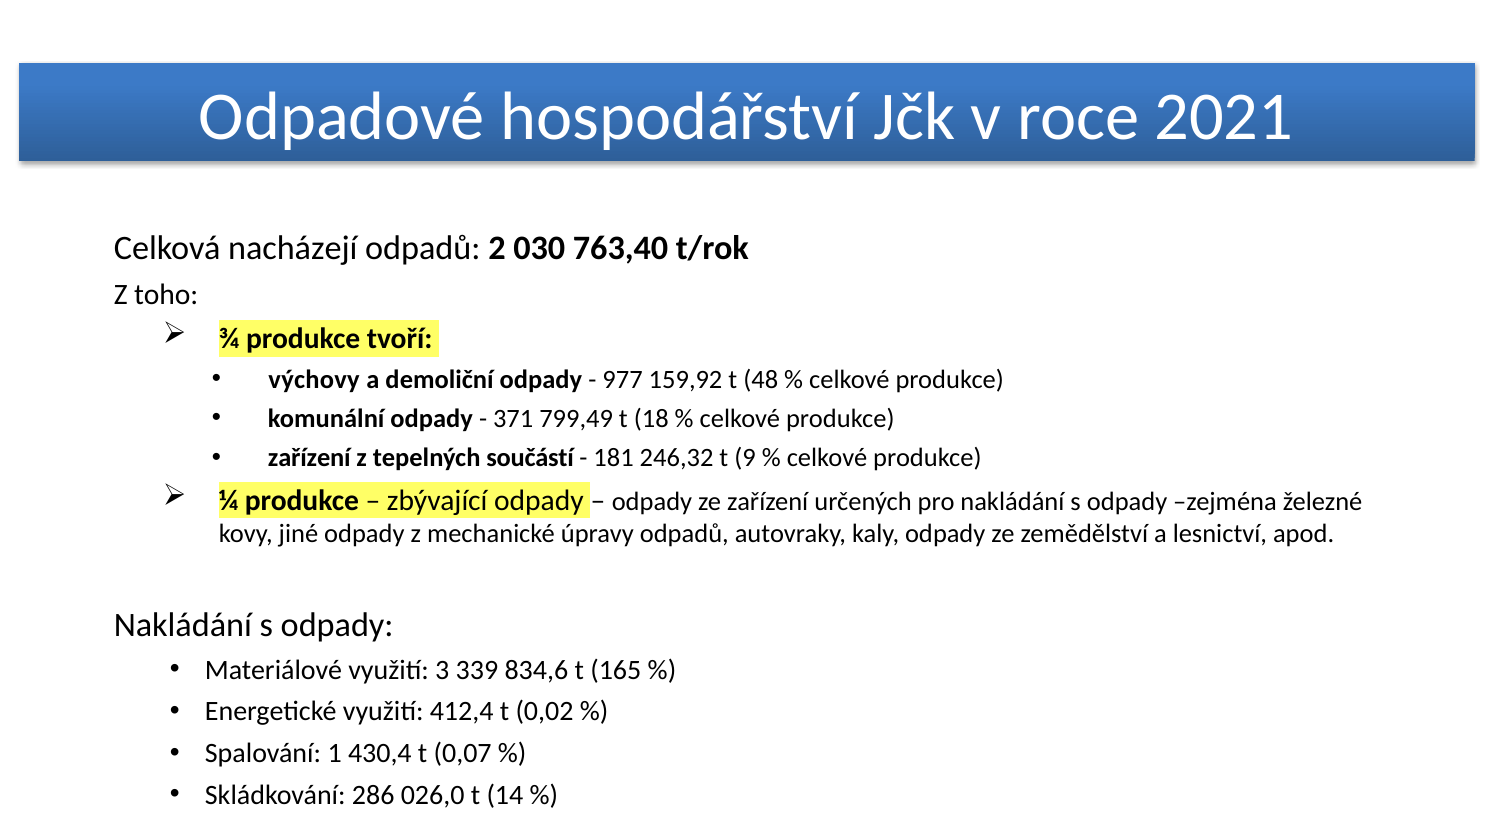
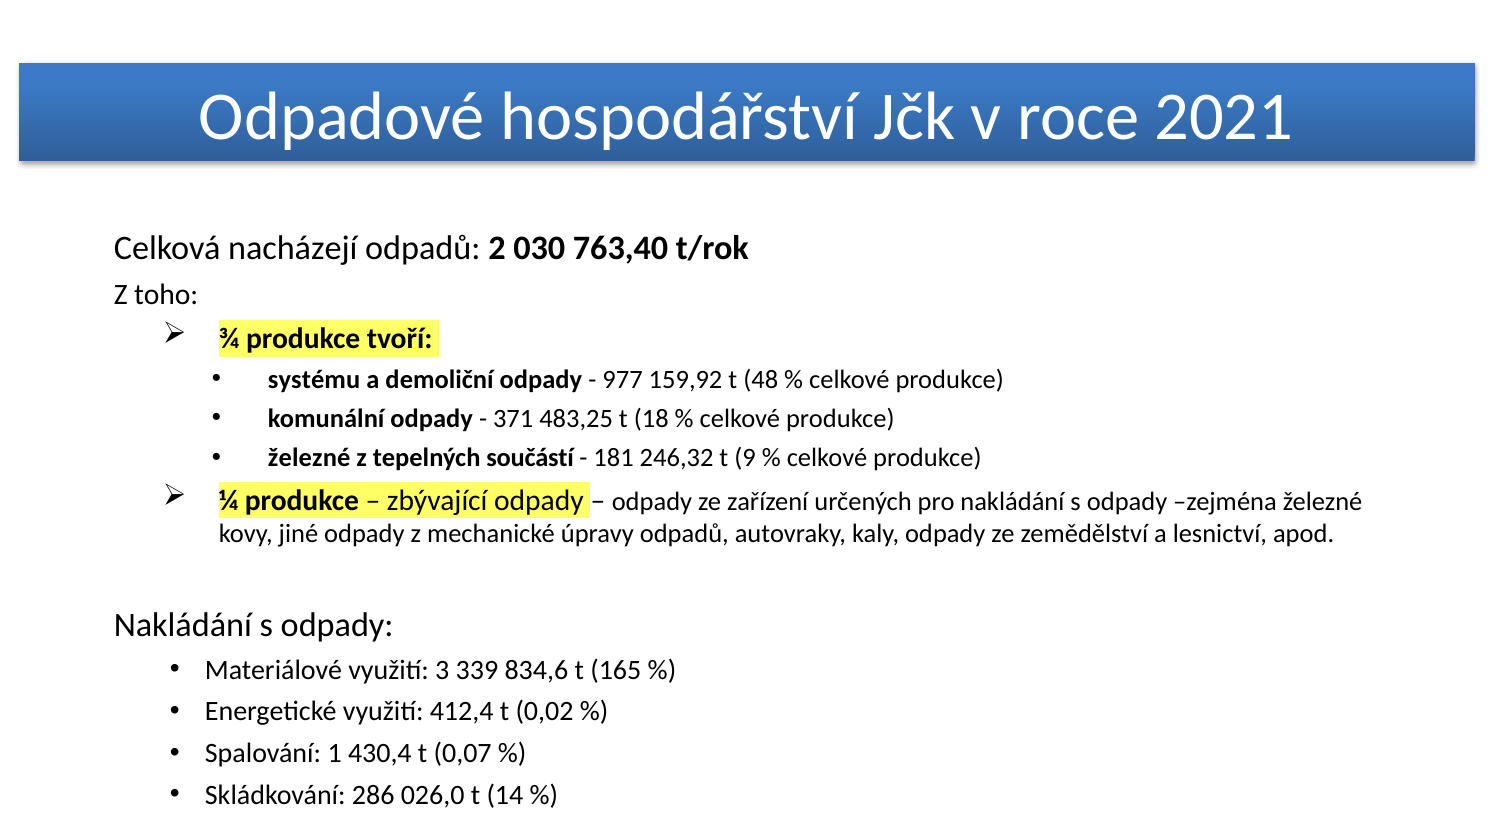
výchovy: výchovy -> systému (314, 380)
799,49: 799,49 -> 483,25 (576, 419)
zařízení: zařízení -> železné (309, 458)
